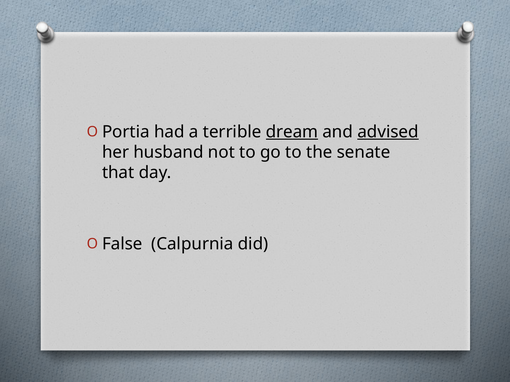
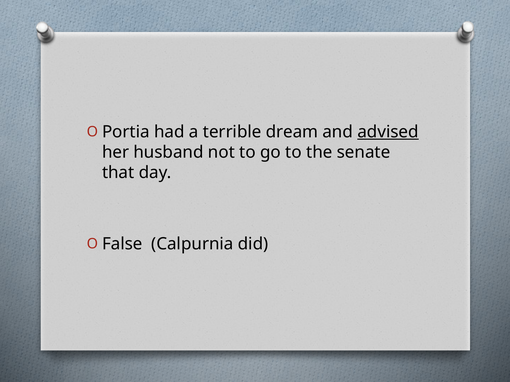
dream underline: present -> none (292, 132)
